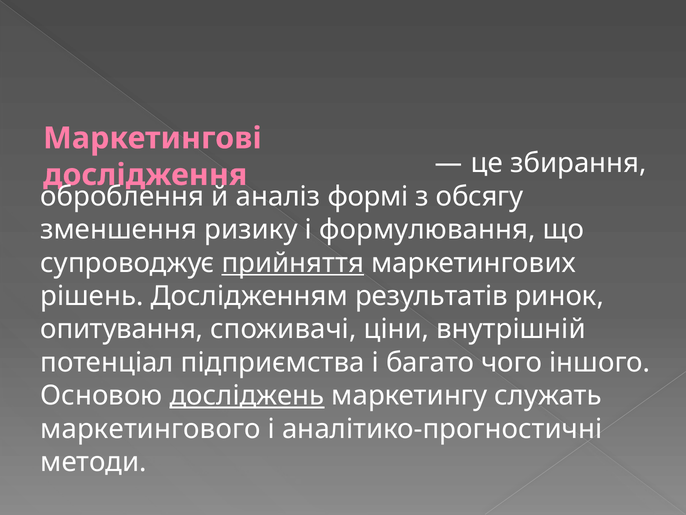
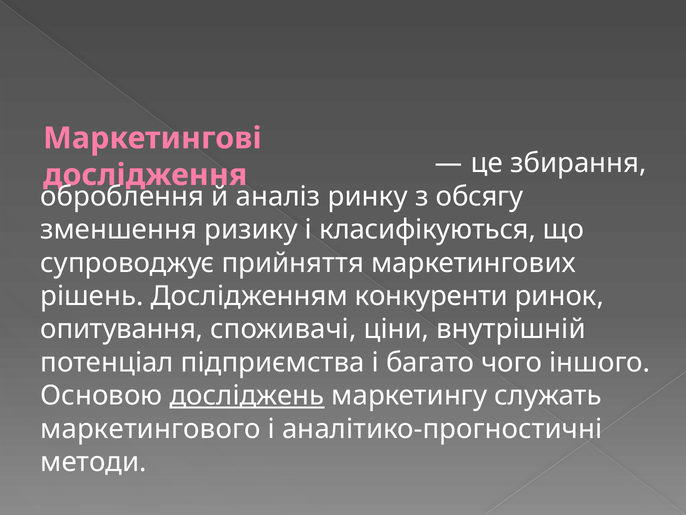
формі: формі -> ринку (368, 196)
формулювання: формулювання -> класифікуються (428, 229)
прийняття underline: present -> none (293, 263)
результатів: результатів -> конкуренти (431, 296)
